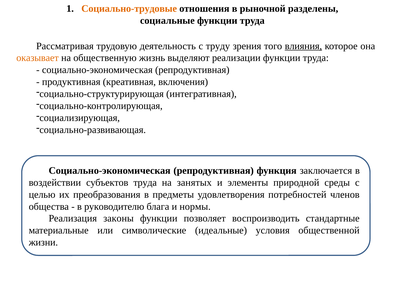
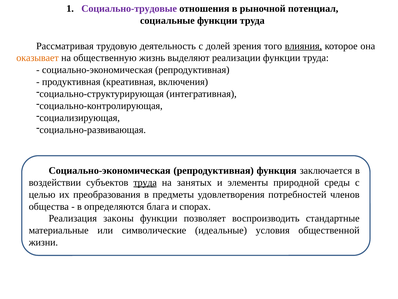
Социально-трудовые colour: orange -> purple (129, 9)
разделены: разделены -> потенциал (313, 9)
труду: труду -> долей (218, 46)
труда underline: none -> present (145, 182)
руководителю: руководителю -> определяются (114, 206)
нормы: нормы -> спорах (195, 206)
